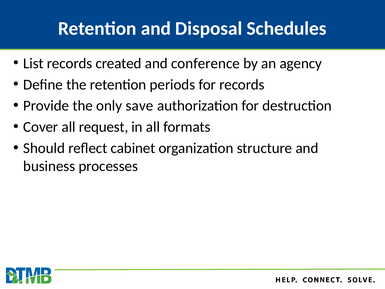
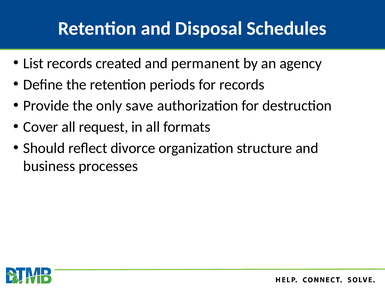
conference: conference -> permanent (205, 63)
cabinet: cabinet -> divorce (133, 148)
